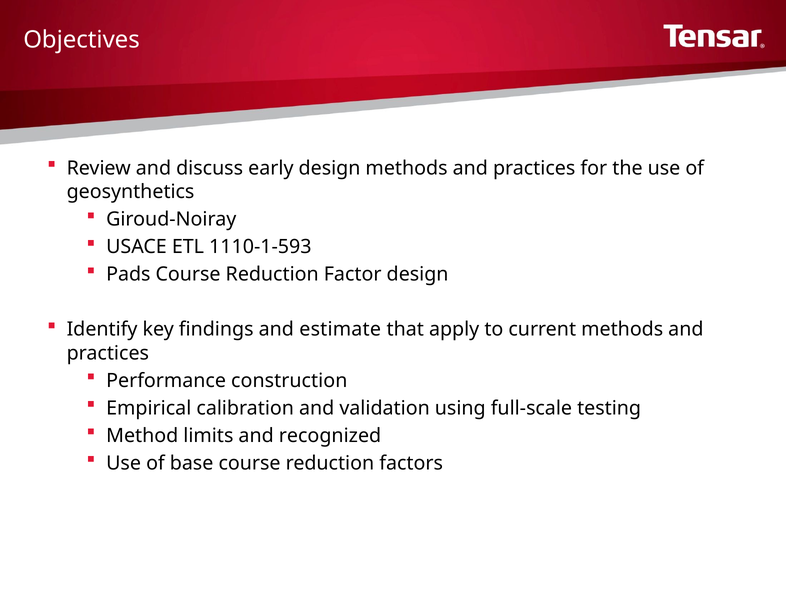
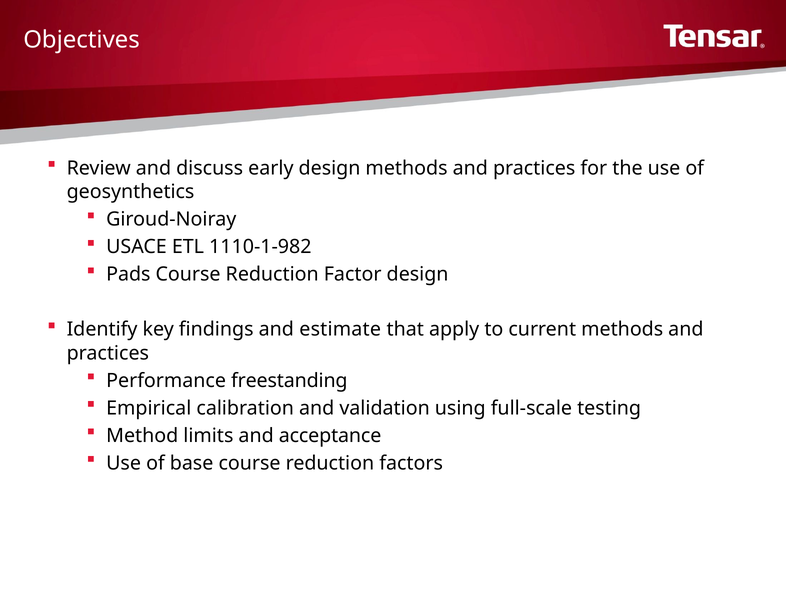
1110-1-593: 1110-1-593 -> 1110-1-982 (260, 247)
construction: construction -> freestanding (289, 380)
recognized: recognized -> acceptance (330, 435)
